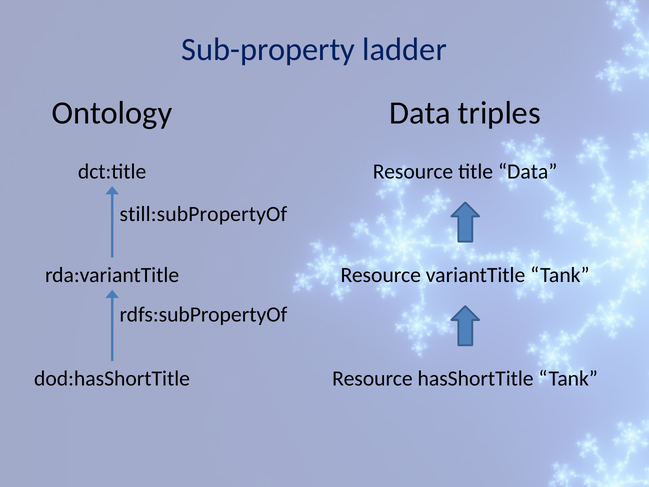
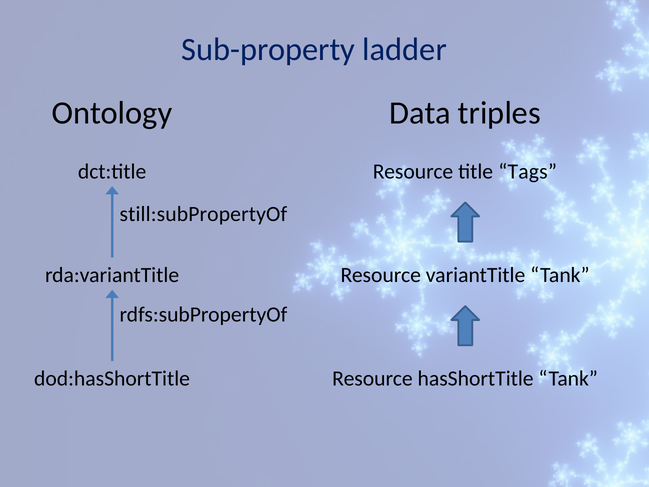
title Data: Data -> Tags (528, 171)
